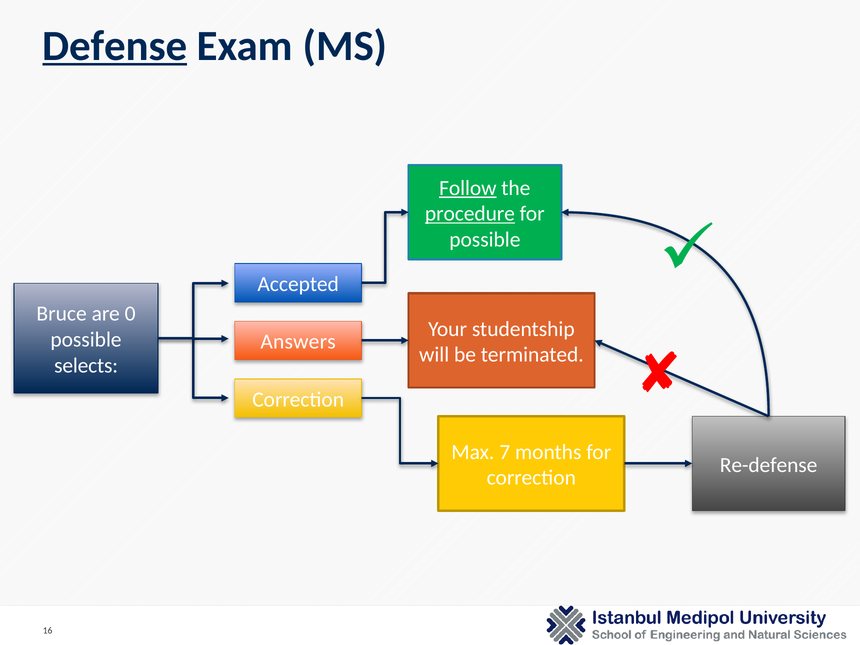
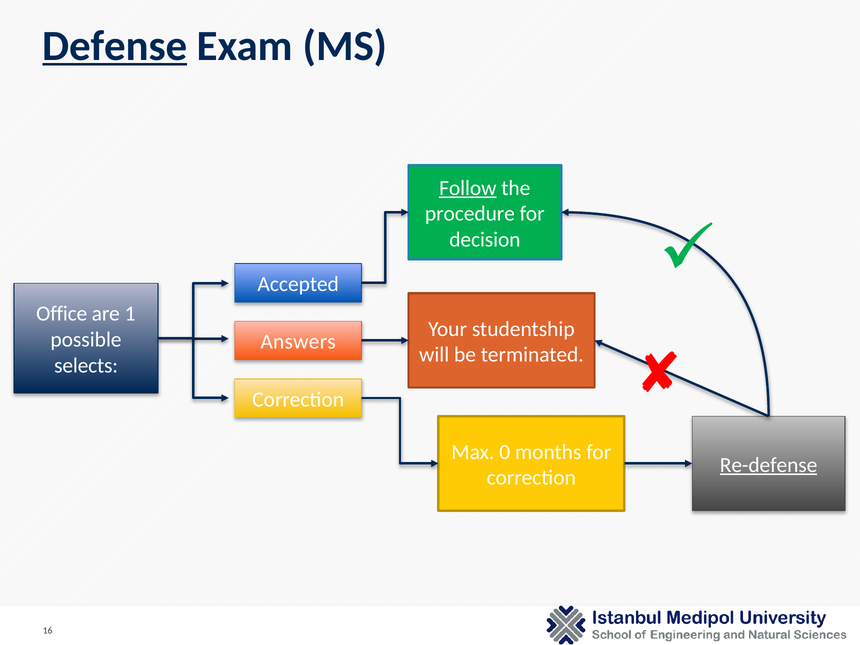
procedure underline: present -> none (470, 214)
possible: possible -> decision (485, 240)
Bruce: Bruce -> Office (62, 314)
0: 0 -> 1 (130, 314)
7: 7 -> 0 (505, 452)
Re-defense underline: none -> present (769, 465)
